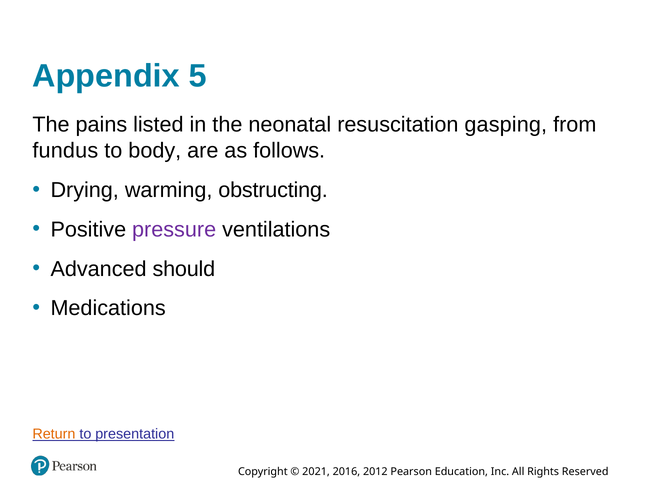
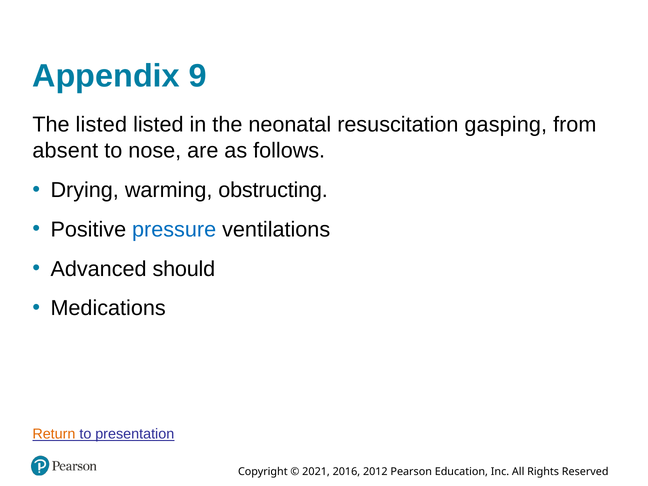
5: 5 -> 9 (198, 76)
The pains: pains -> listed (101, 125)
fundus: fundus -> absent (65, 151)
body: body -> nose (155, 151)
pressure colour: purple -> blue (174, 229)
